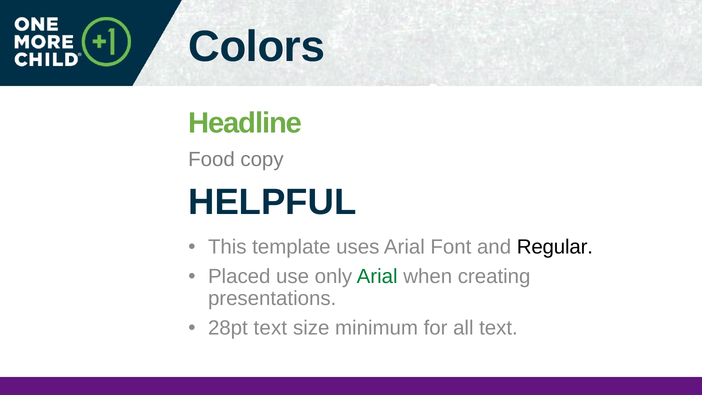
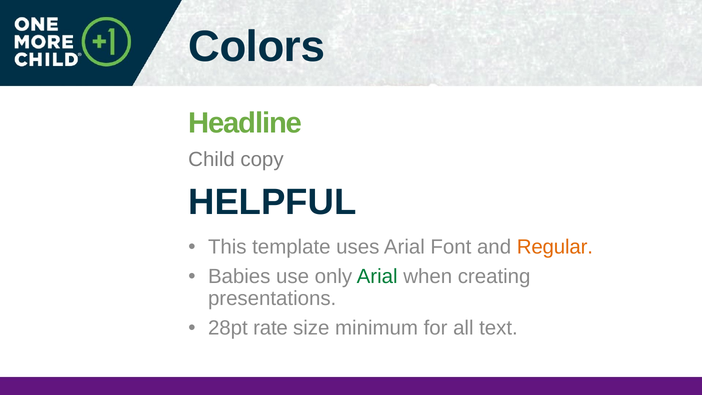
Food: Food -> Child (212, 159)
Regular colour: black -> orange (555, 247)
Placed: Placed -> Babies (239, 276)
28pt text: text -> rate (271, 328)
